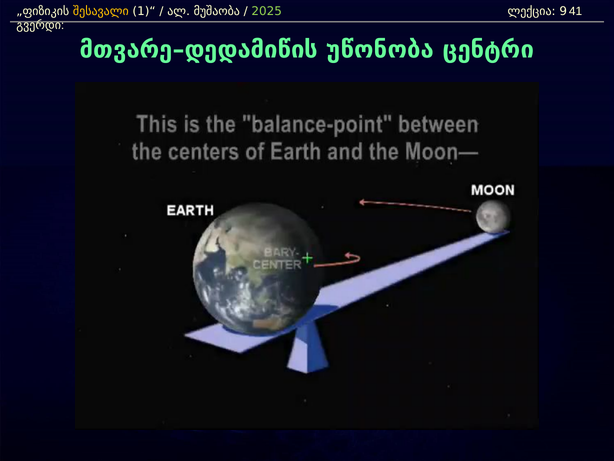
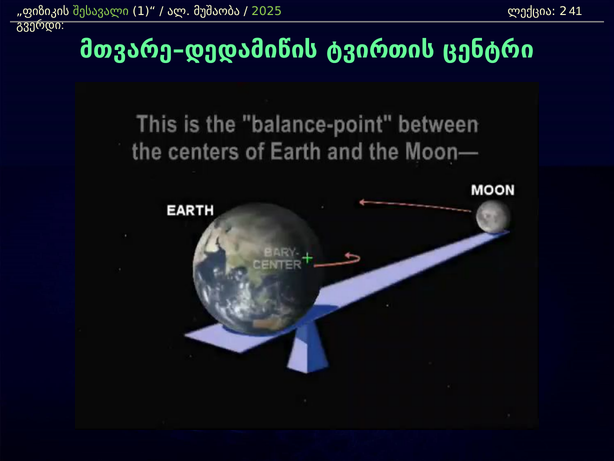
შესავალი colour: yellow -> light green (101, 11)
9: 9 -> 2 (563, 11)
უწონობა: უწონობა -> ტვირთის (380, 50)
